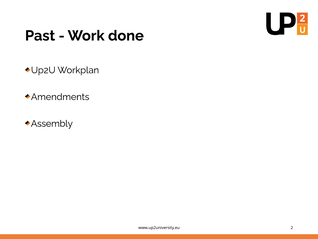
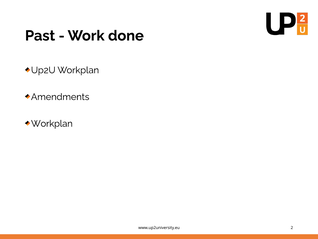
Assembly: Assembly -> Workplan (52, 123)
